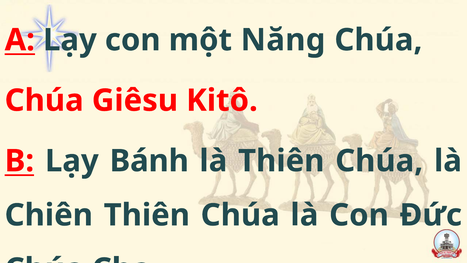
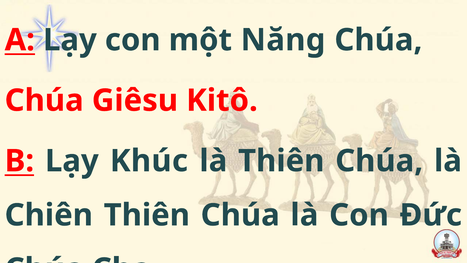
Bánh: Bánh -> Khúc (149, 161)
